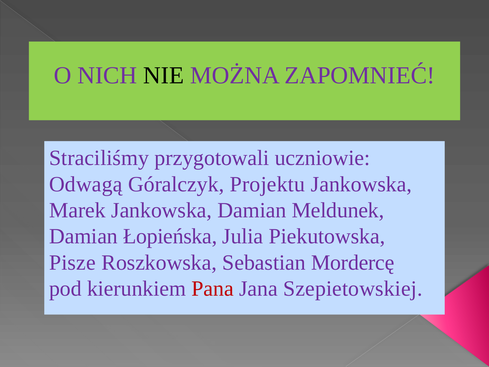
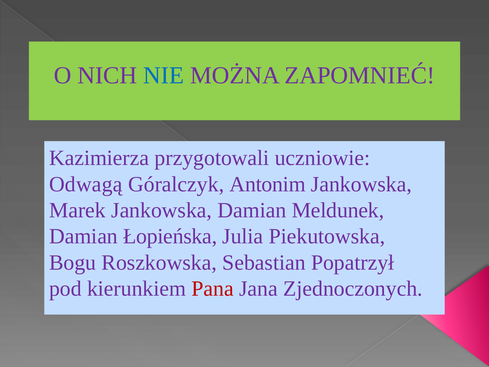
NIE colour: black -> blue (164, 75)
Straciliśmy: Straciliśmy -> Kazimierza (99, 158)
Projektu: Projektu -> Antonim (268, 184)
Pisze: Pisze -> Bogu (73, 262)
Mordercę: Mordercę -> Popatrzył (353, 262)
Szepietowskiej: Szepietowskiej -> Zjednoczonych (353, 289)
